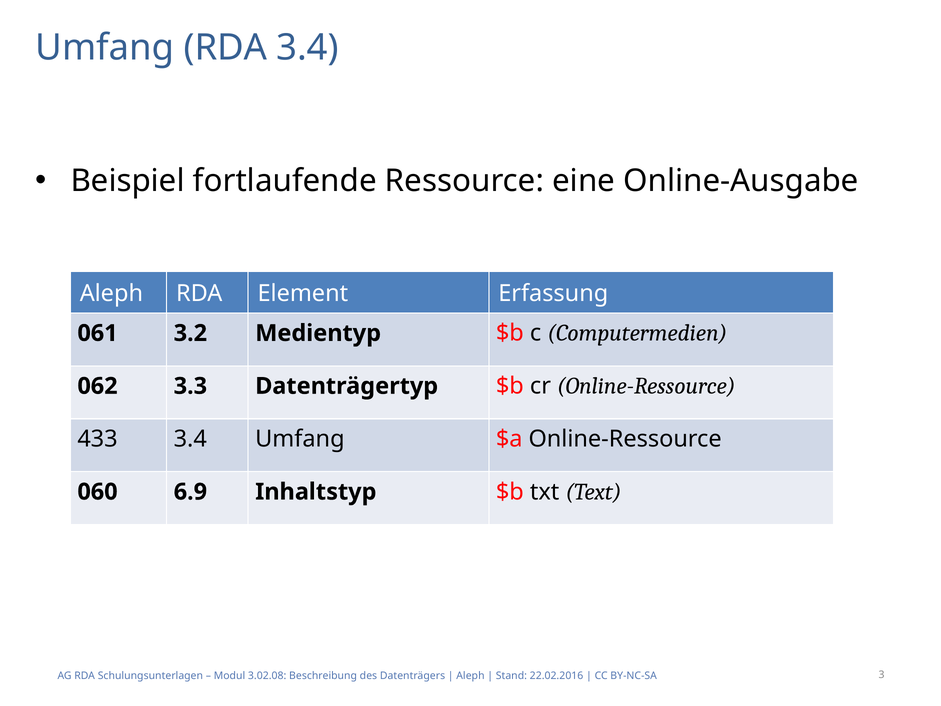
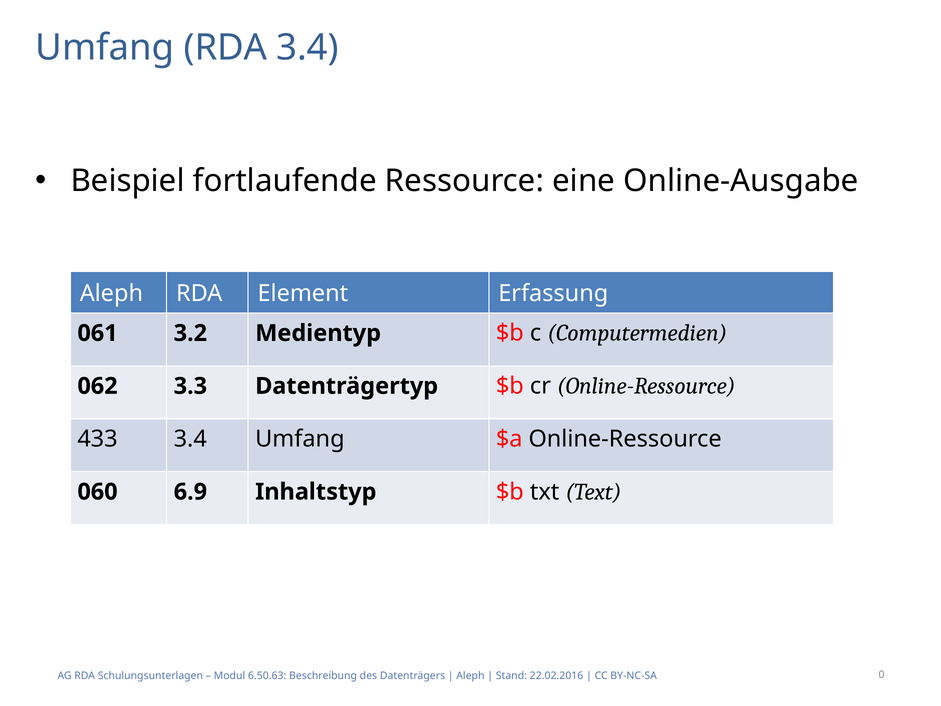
3.02.08: 3.02.08 -> 6.50.63 (267, 676)
3: 3 -> 0 (882, 675)
